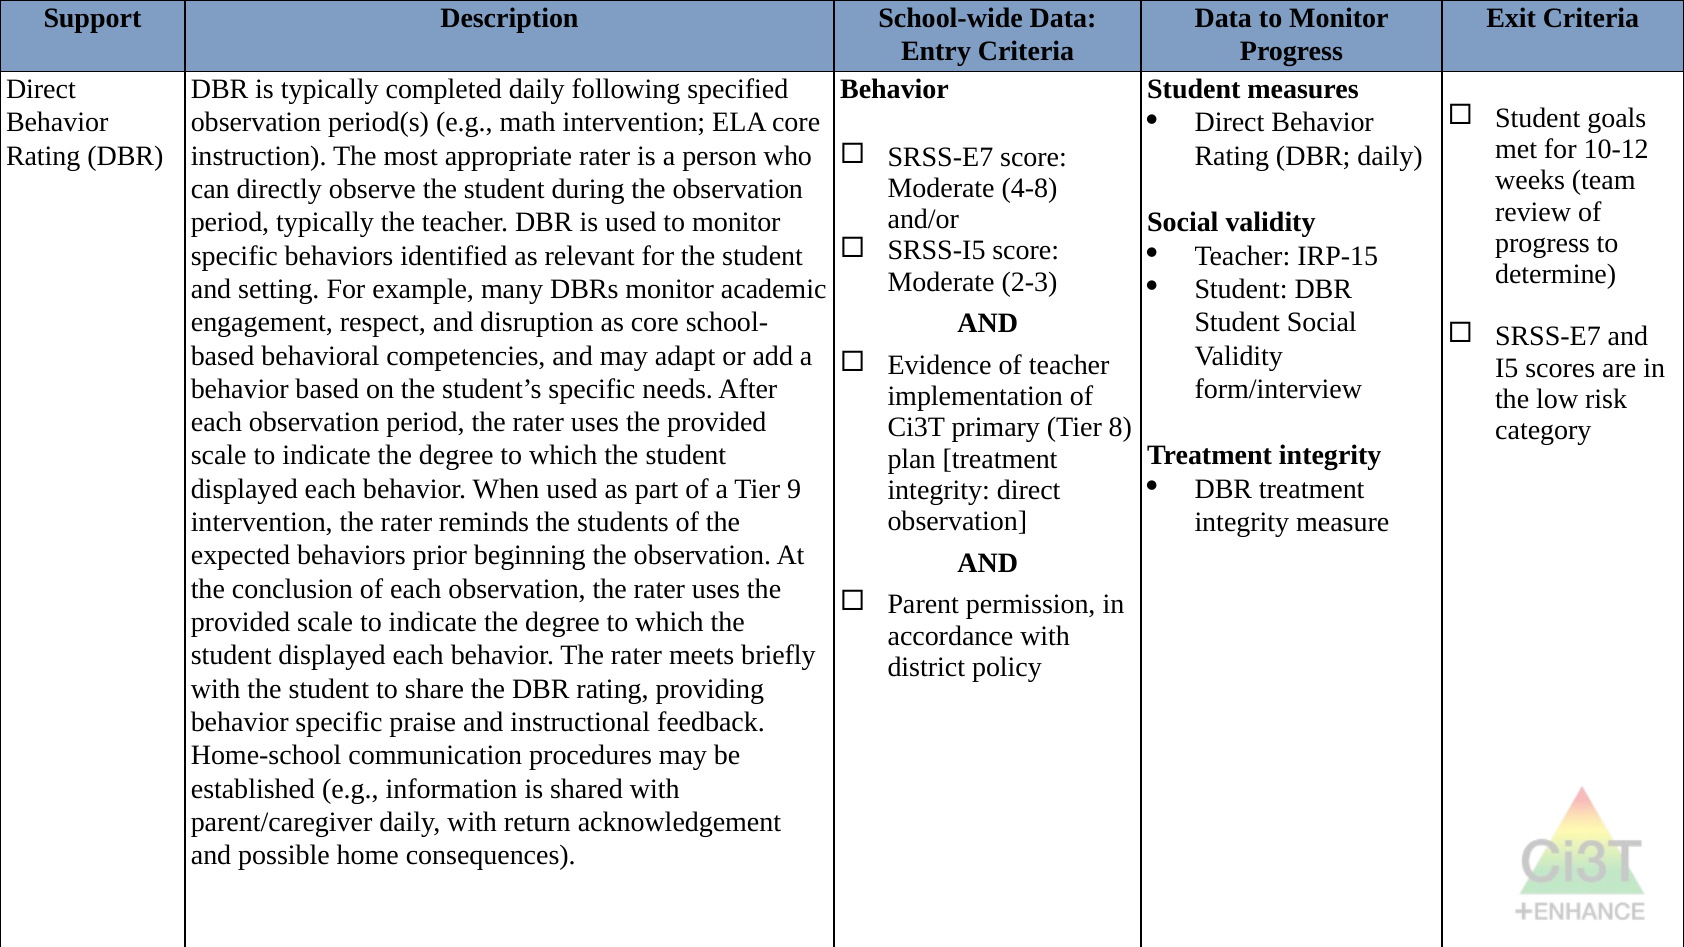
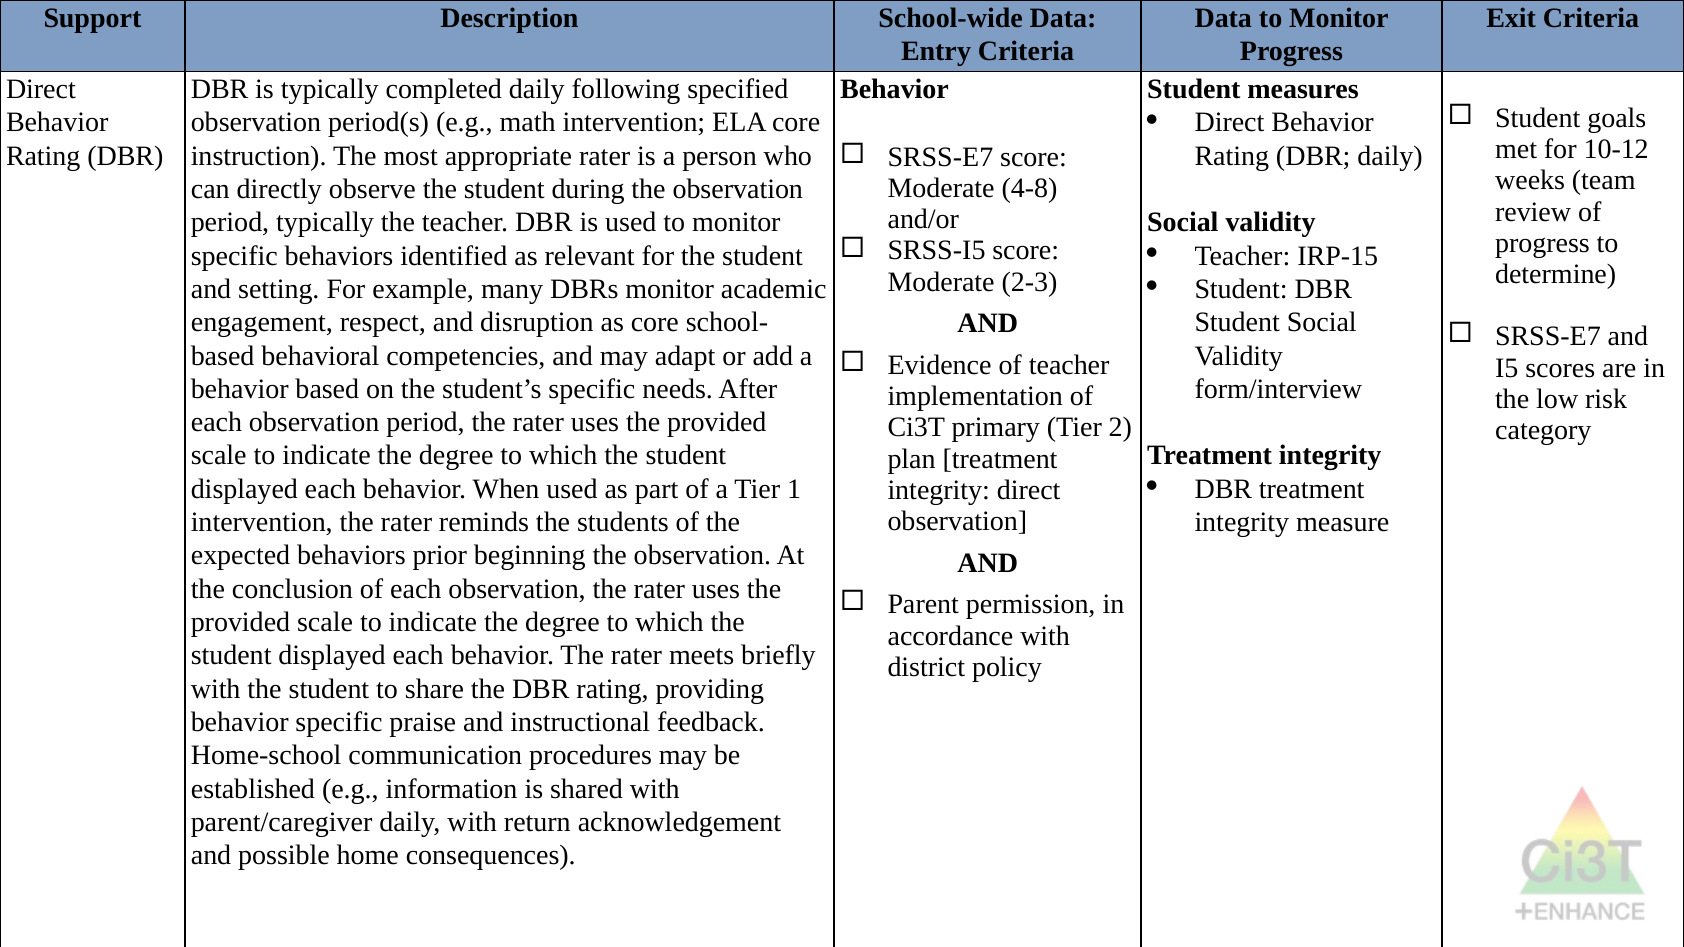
8: 8 -> 2 (1120, 428)
9: 9 -> 1 (794, 489)
